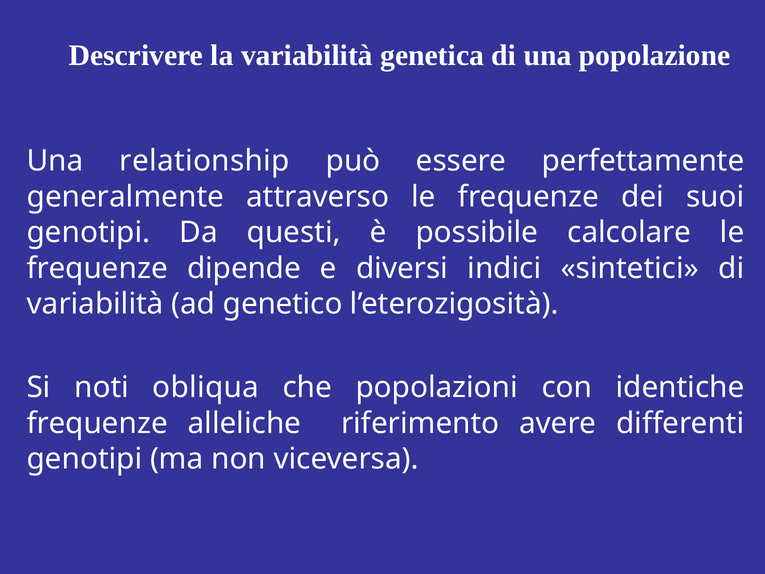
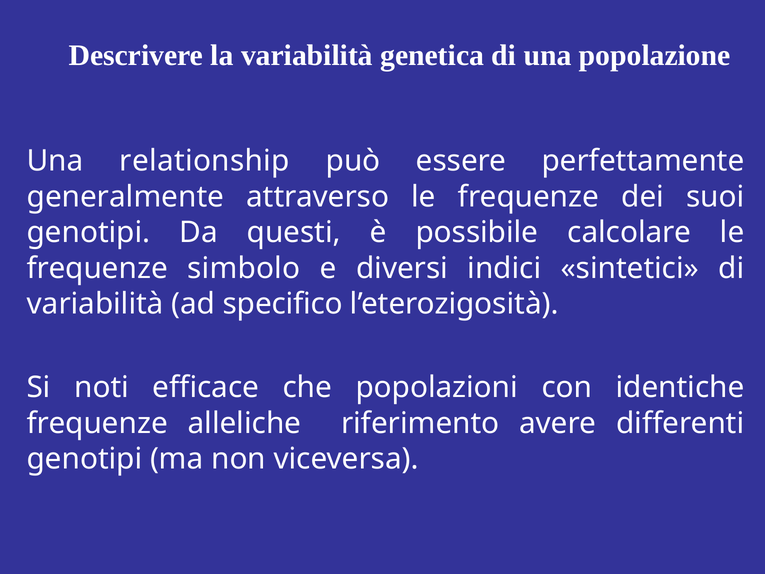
dipende: dipende -> simbolo (244, 268)
genetico: genetico -> specifico (283, 304)
obliqua: obliqua -> efficace (206, 387)
